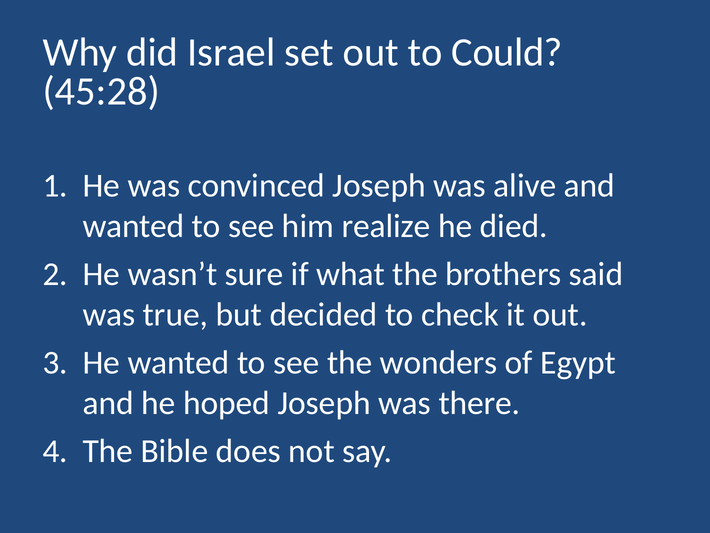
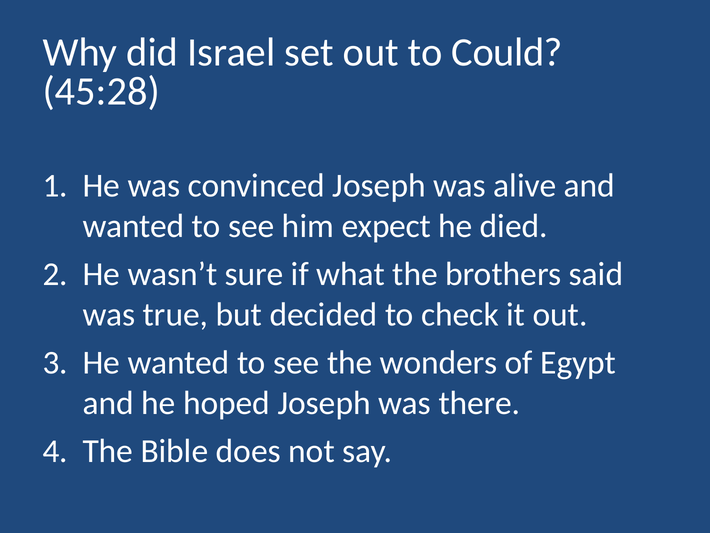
realize: realize -> expect (386, 226)
